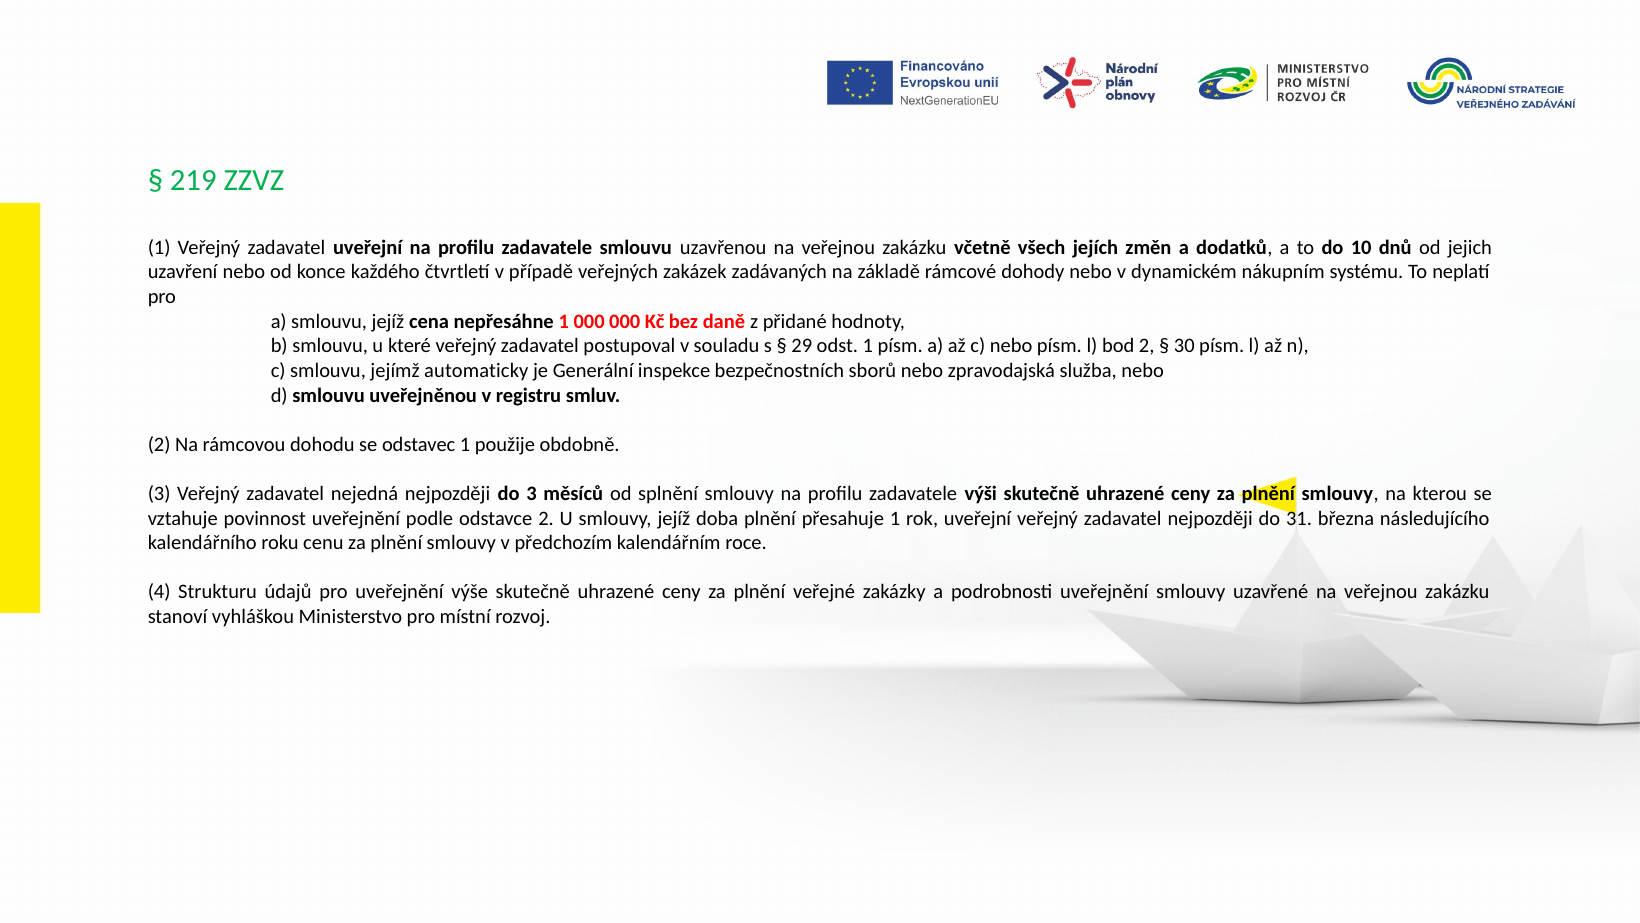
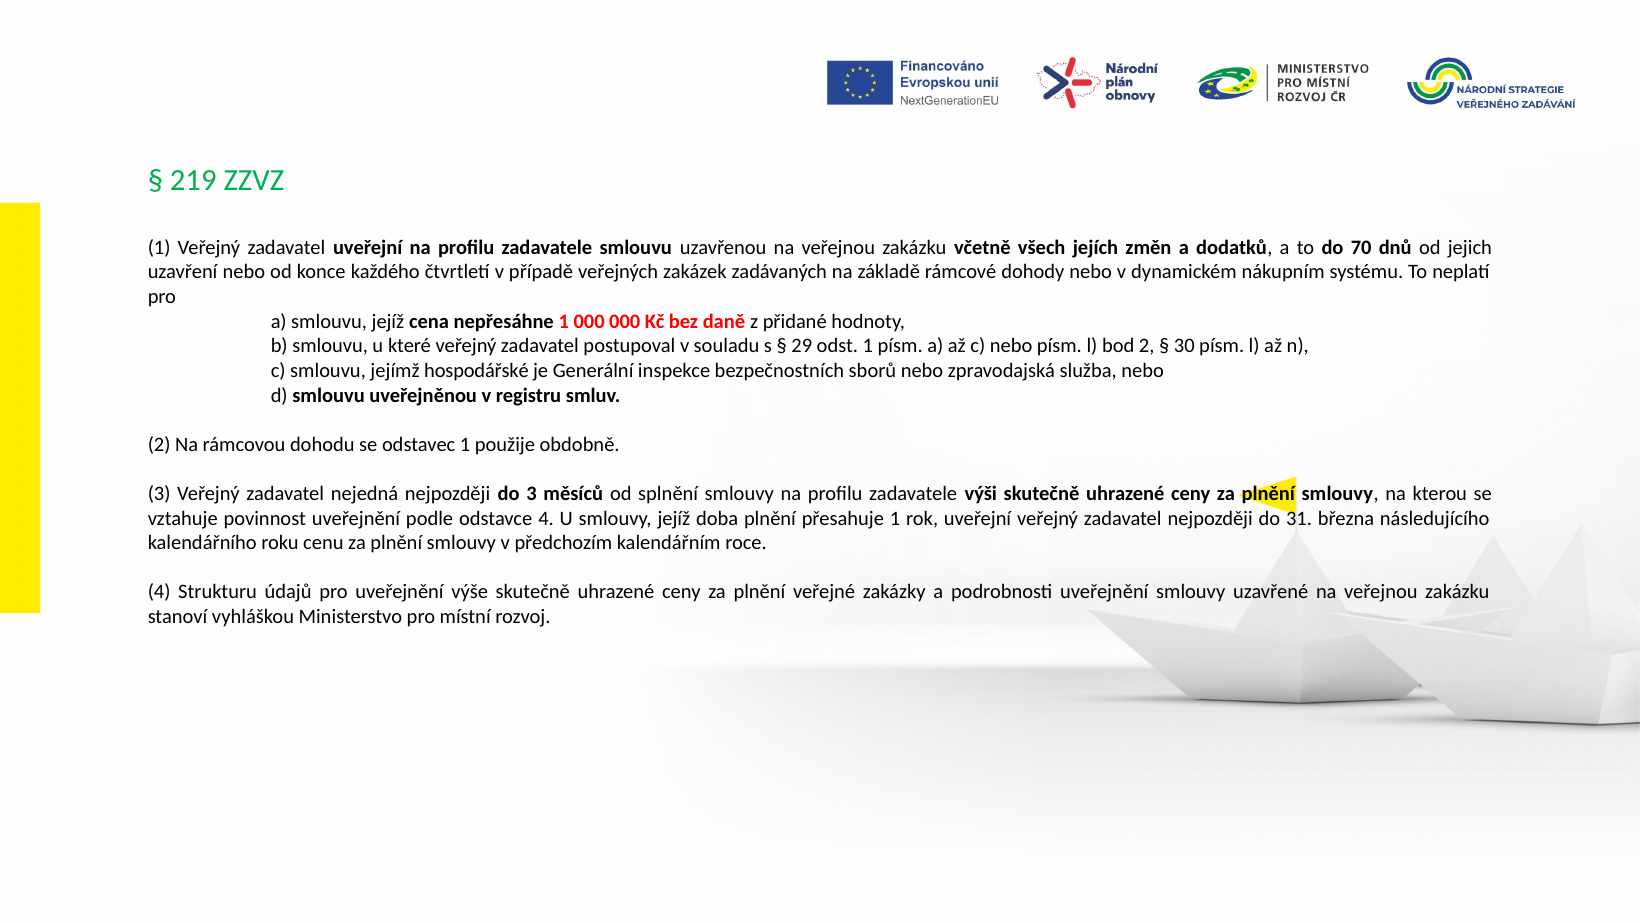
10: 10 -> 70 (1361, 247)
automaticky: automaticky -> hospodářské (476, 370)
odstavce 2: 2 -> 4 (546, 518)
